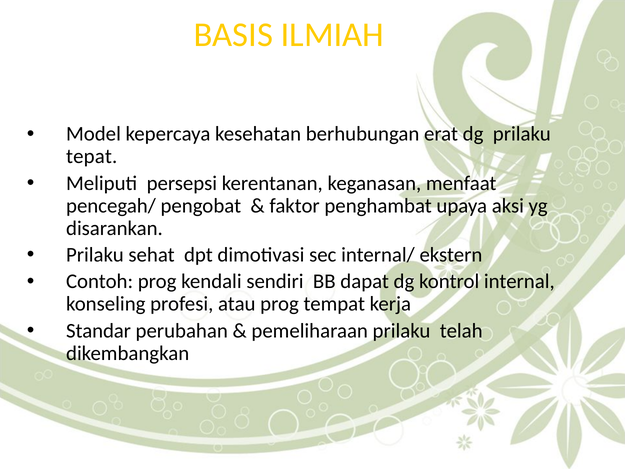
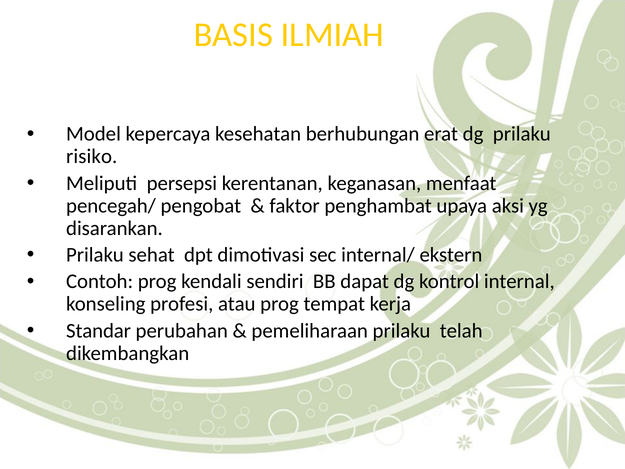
tepat: tepat -> risiko (92, 156)
